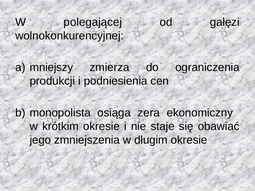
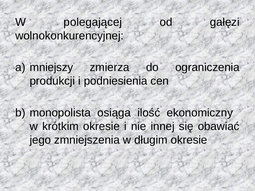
zera: zera -> ilość (149, 113)
staje: staje -> innej (163, 126)
